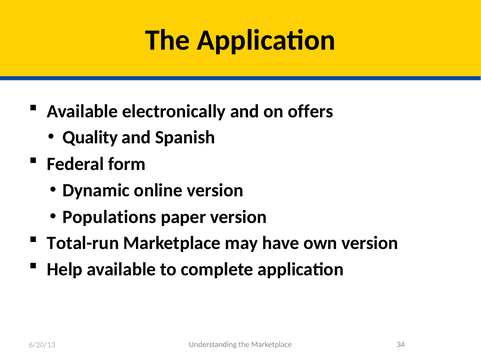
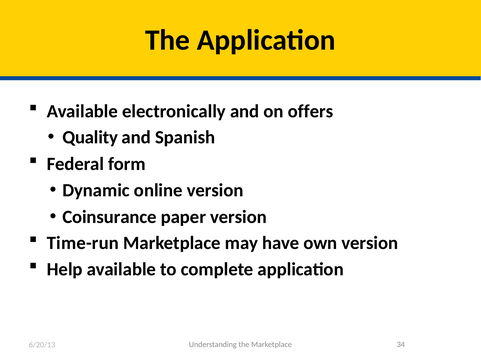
Populations: Populations -> Coinsurance (109, 217)
Total-run: Total-run -> Time-run (83, 243)
